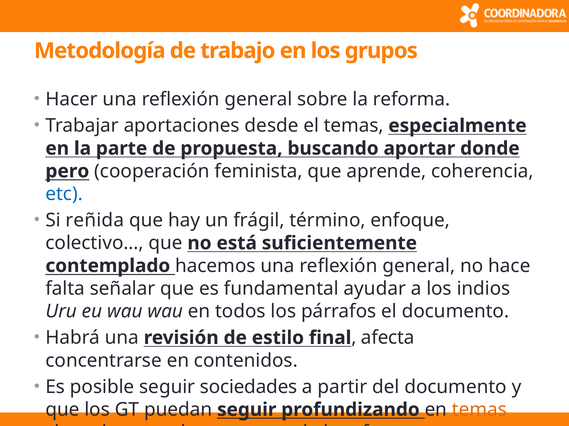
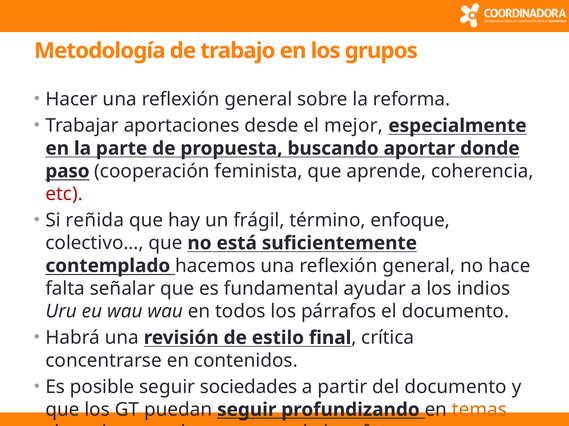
el temas: temas -> mejor (354, 126)
pero: pero -> paso (67, 171)
etc colour: blue -> red (64, 194)
afecta: afecta -> crítica (388, 338)
